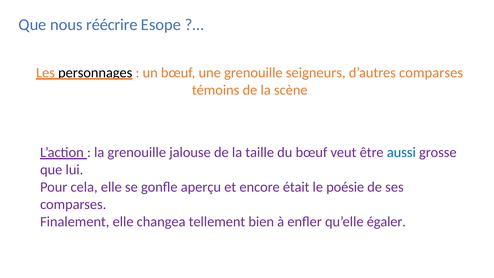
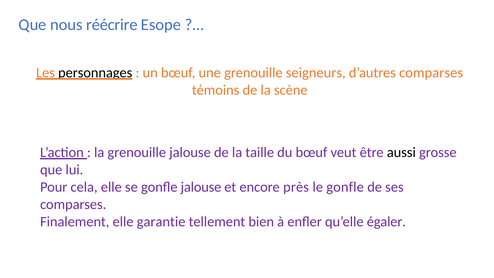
aussi colour: blue -> black (401, 152)
gonfle aperçu: aperçu -> jalouse (201, 187)
était: était -> près (296, 187)
le poésie: poésie -> gonfle (345, 187)
changea: changea -> garantie (161, 222)
